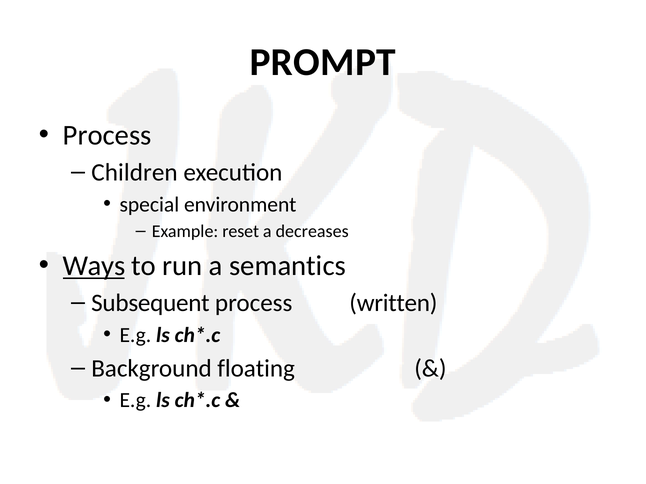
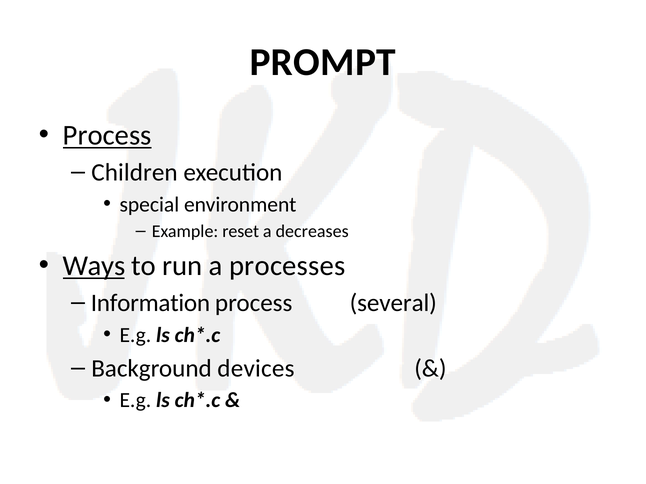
Process underline: none -> present (107, 136)
semantics: semantics -> processes (287, 266)
Subsequent: Subsequent -> Information (150, 303)
written: written -> several (393, 303)
floating: floating -> devices (256, 369)
